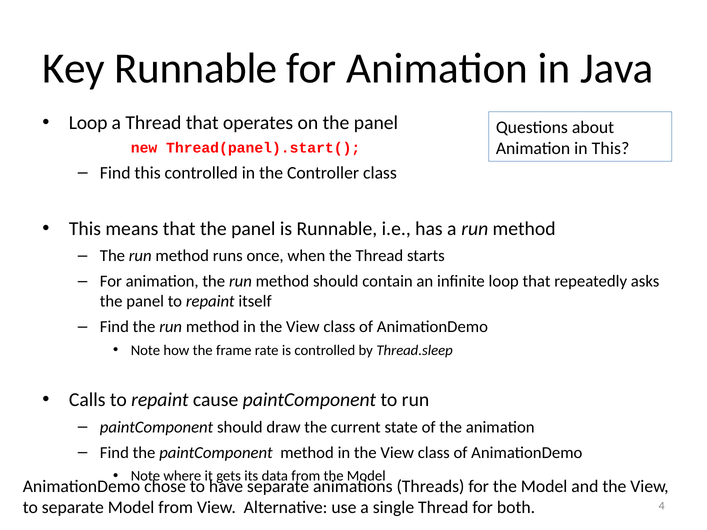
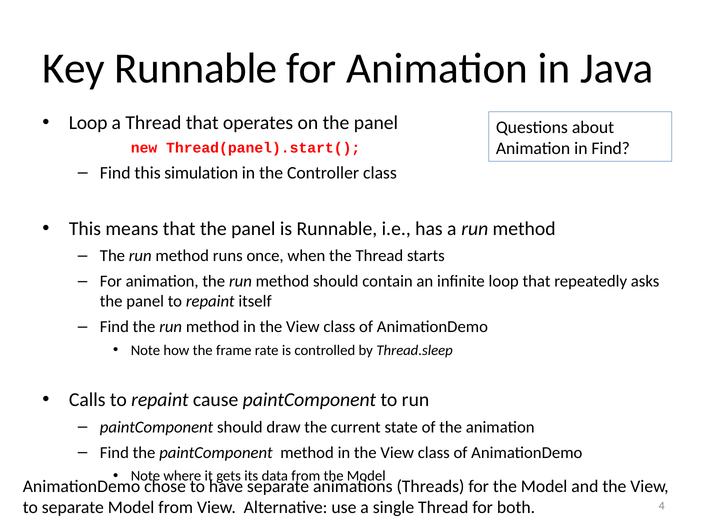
in This: This -> Find (611, 148)
this controlled: controlled -> simulation (201, 173)
